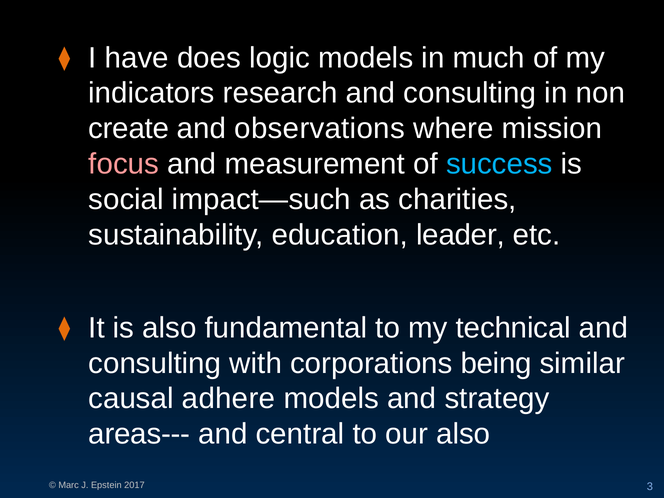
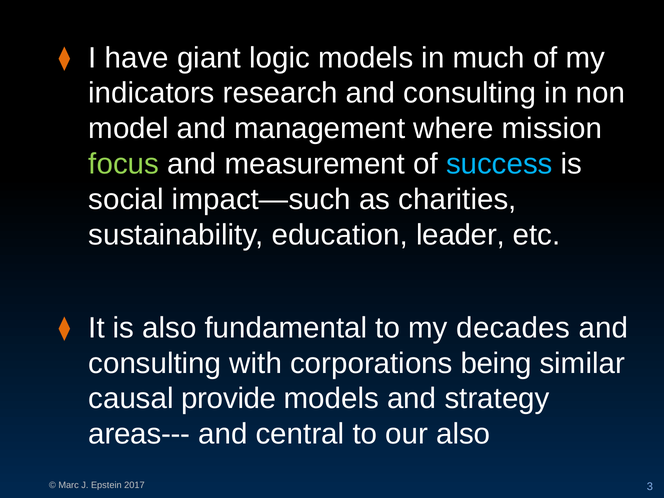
does: does -> giant (209, 58)
create: create -> model (129, 129)
observations: observations -> management (320, 129)
focus colour: pink -> light green (124, 164)
technical: technical -> decades (513, 328)
adhere: adhere -> provide (229, 399)
